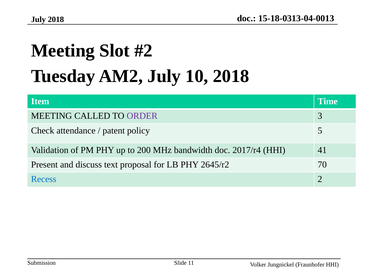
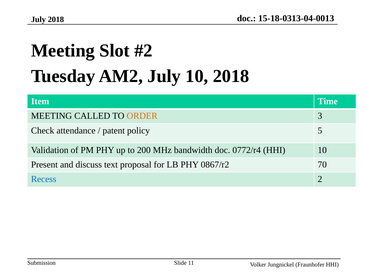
ORDER colour: purple -> orange (142, 116)
2017/r4: 2017/r4 -> 0772/r4 (247, 150)
HHI 41: 41 -> 10 (322, 150)
2645/r2: 2645/r2 -> 0867/r2 (215, 164)
